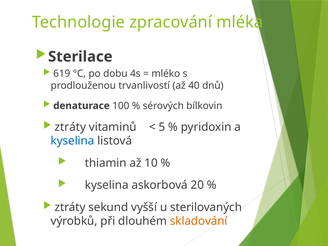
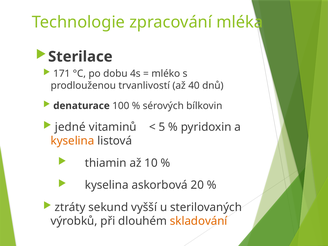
619: 619 -> 171 (62, 74)
ztráty: ztráty -> jedné (70, 127)
kyselina colour: blue -> orange (72, 141)
